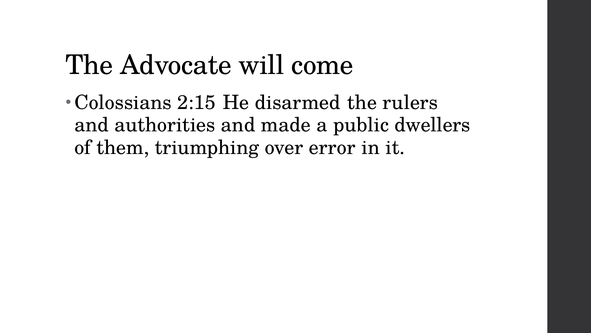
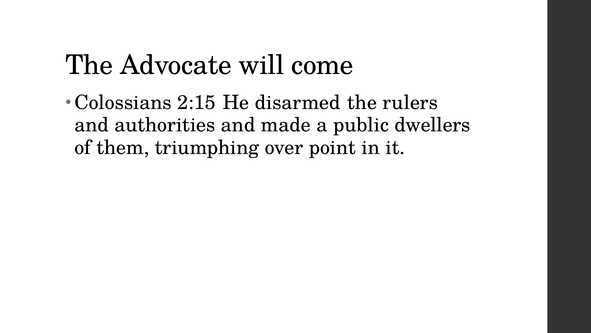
error: error -> point (332, 147)
